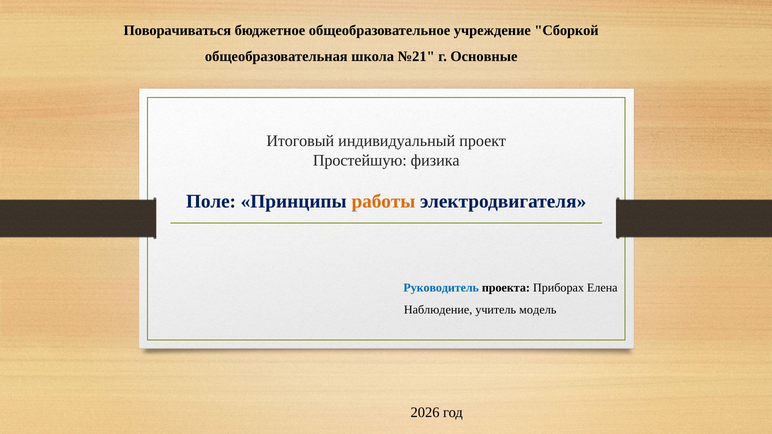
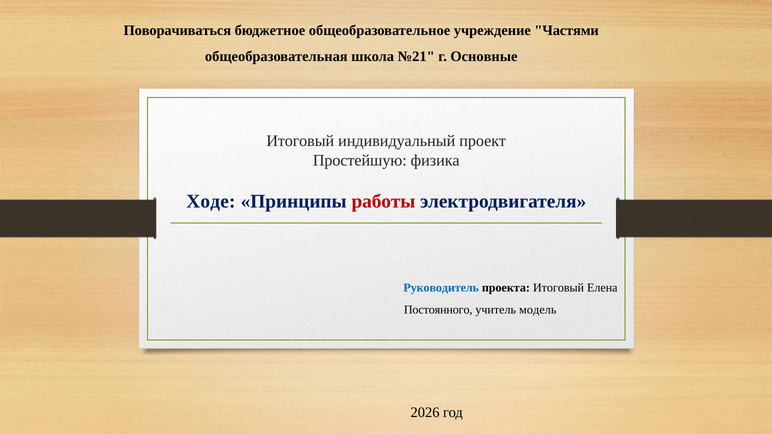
Сборкой: Сборкой -> Частями (567, 30)
Поле: Поле -> Ходе (211, 201)
работы colour: orange -> red (383, 201)
проекта Приборах: Приборах -> Итоговый (559, 288)
Наблюдение: Наблюдение -> Постоянного (438, 310)
